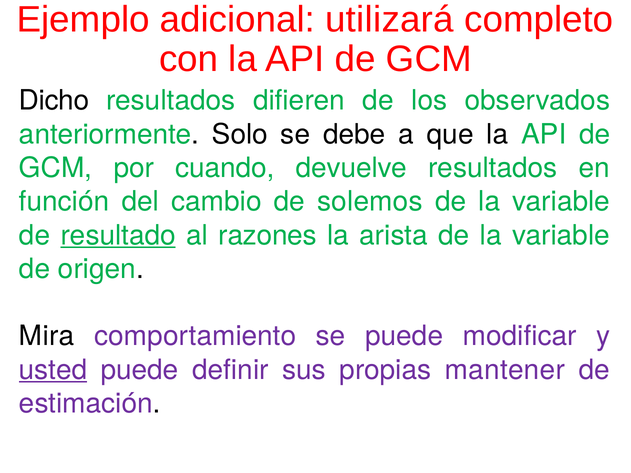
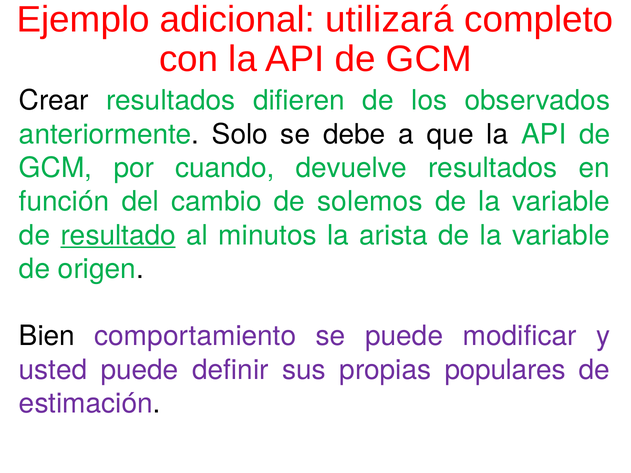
Dicho: Dicho -> Crear (54, 101)
razones: razones -> minutos (268, 235)
Mira: Mira -> Bien (47, 336)
usted underline: present -> none (53, 370)
mantener: mantener -> populares (505, 370)
